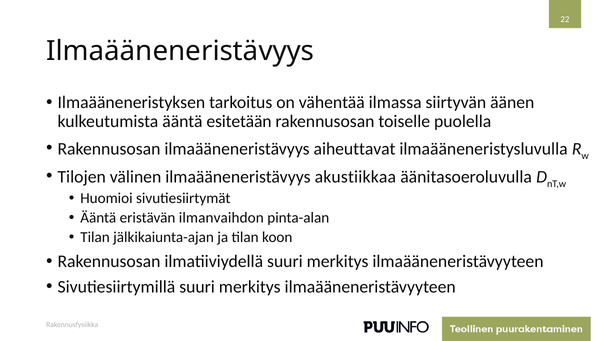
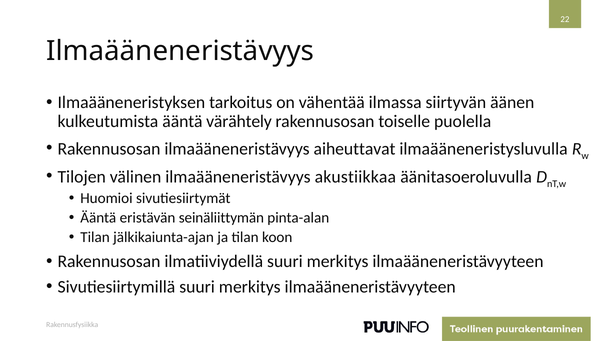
esitetään: esitetään -> värähtely (239, 121)
ilmanvaihdon: ilmanvaihdon -> seinäliittymän (221, 218)
